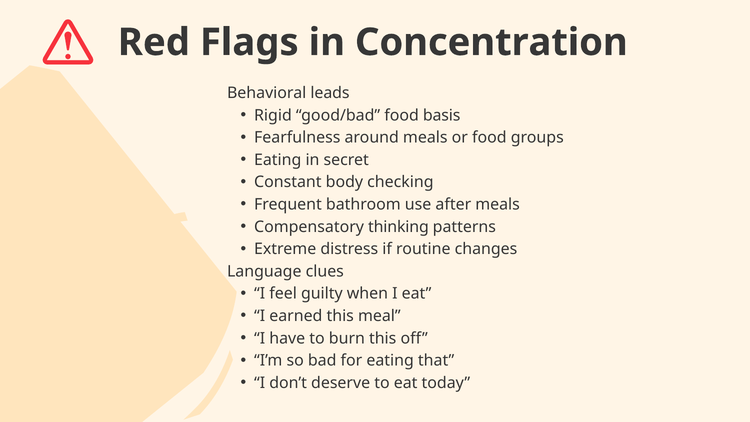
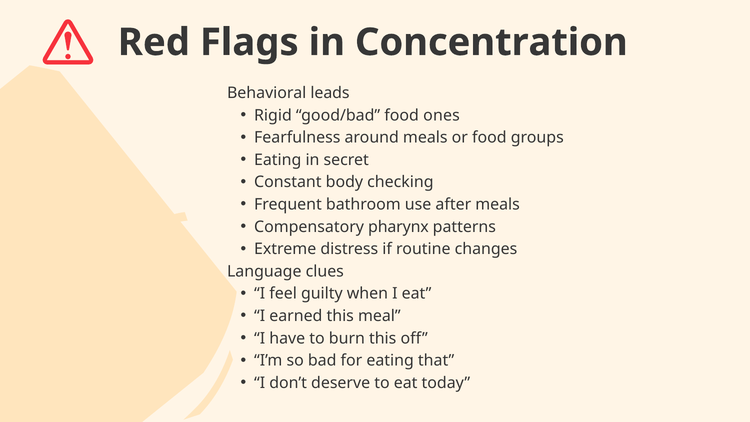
basis: basis -> ones (442, 115)
thinking: thinking -> pharynx (398, 227)
